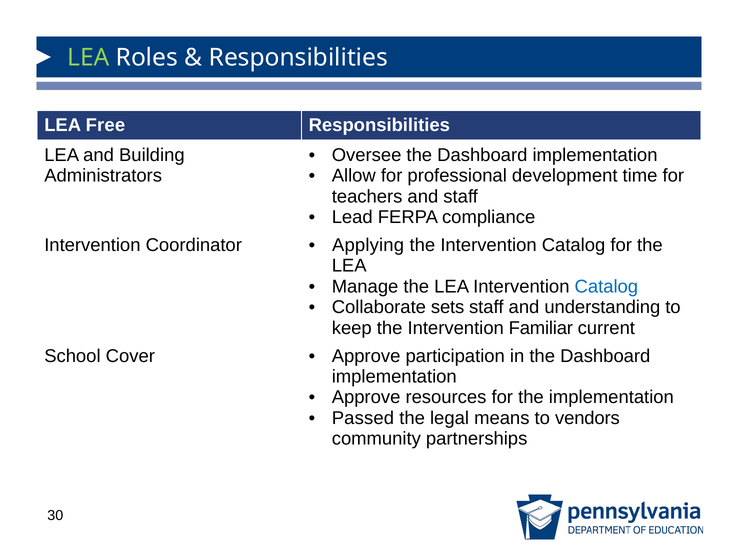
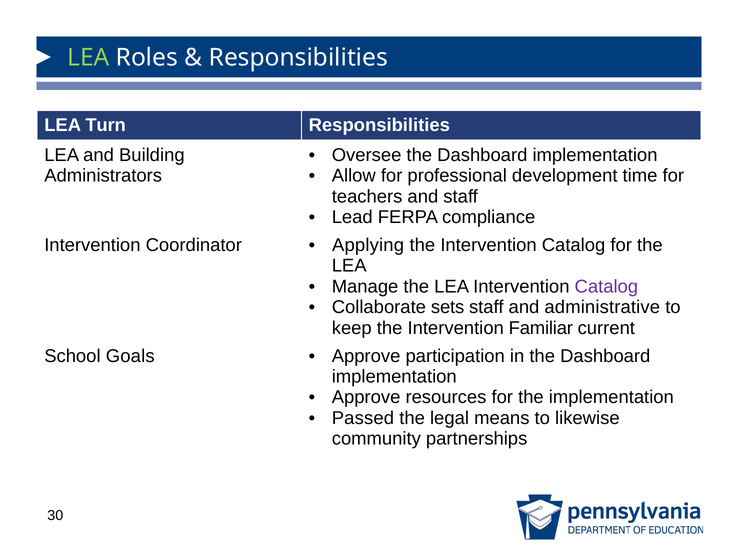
Free: Free -> Turn (106, 125)
Catalog colour: blue -> purple (606, 286)
understanding: understanding -> administrative (602, 307)
Cover: Cover -> Goals (130, 356)
vendors: vendors -> likewise (587, 418)
